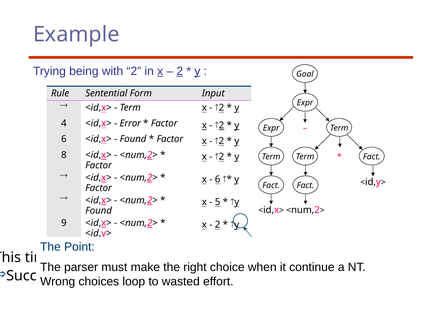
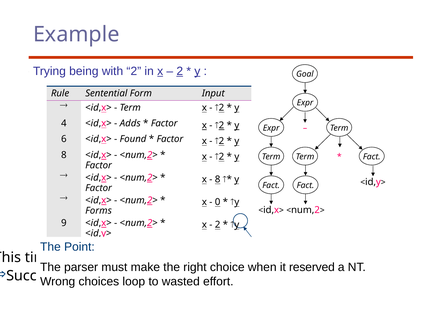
Error: Error -> Adds (130, 123)
6: 6 -> 8 (218, 180)
5: 5 -> 0 (218, 202)
Found: Found -> Forms (99, 211)
continue: continue -> reserved (312, 268)
